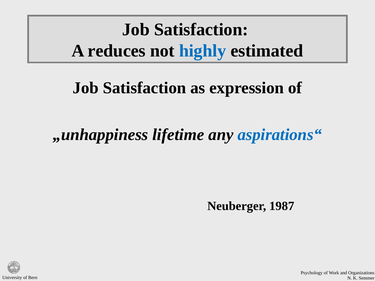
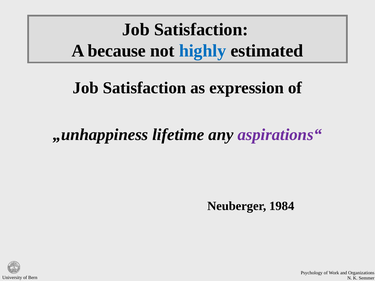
reduces: reduces -> because (117, 51)
aspirations“ colour: blue -> purple (280, 135)
1987: 1987 -> 1984 (282, 206)
